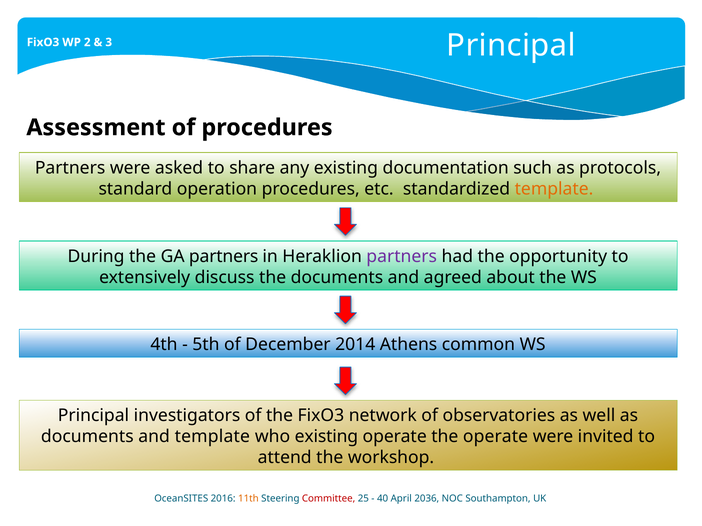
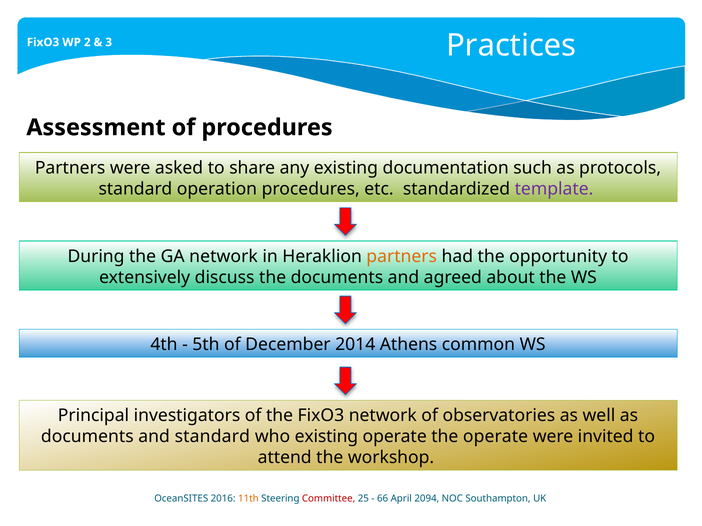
Principal: Principal -> Practices (511, 46)
template colour: orange -> purple (554, 189)
GA partners: partners -> network (224, 256)
partners colour: purple -> orange (402, 256)
and template: template -> standard (212, 437)
40: 40 -> 66 (383, 499)
2036: 2036 -> 2094 (427, 499)
